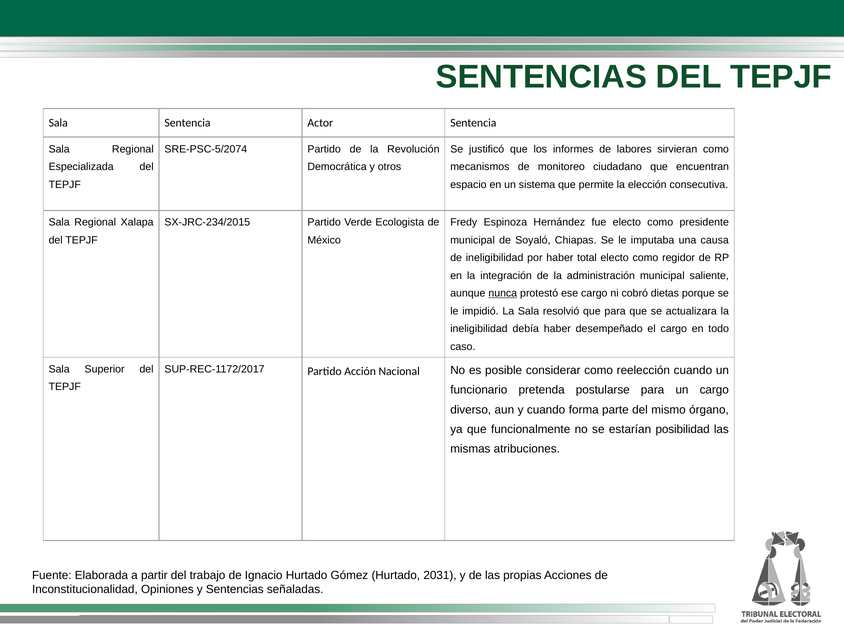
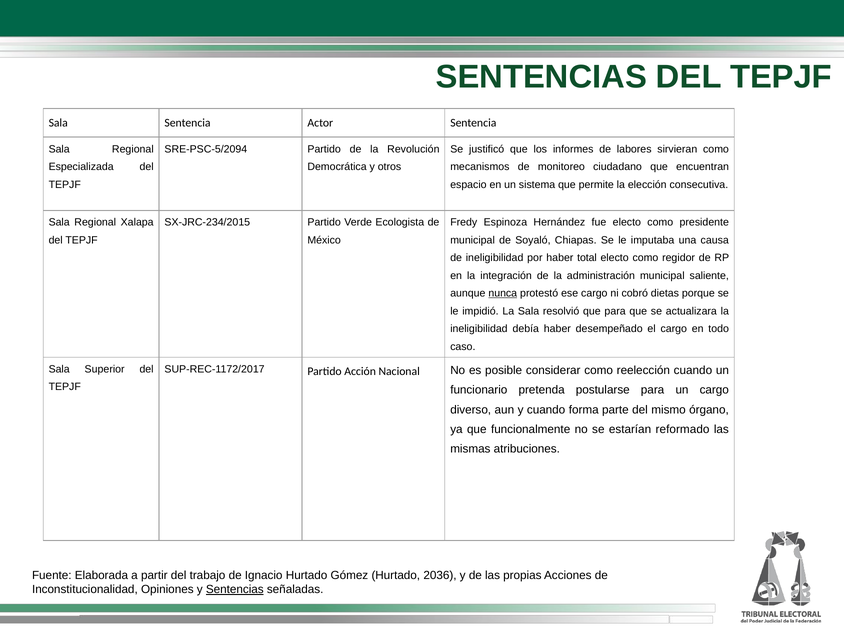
SRE-PSC-5/2074: SRE-PSC-5/2074 -> SRE-PSC-5/2094 (206, 149)
posibilidad: posibilidad -> reformado (683, 429)
2031: 2031 -> 2036 (440, 575)
Sentencias underline: none -> present (235, 589)
